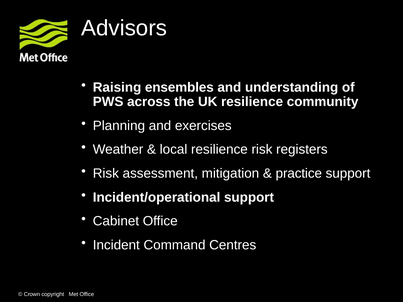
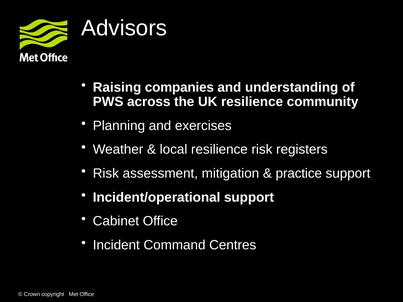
ensembles: ensembles -> companies (179, 87)
